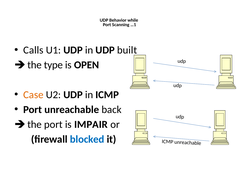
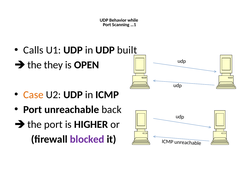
type: type -> they (53, 65)
IMPAIR: IMPAIR -> HIGHER (91, 125)
blocked colour: blue -> purple (87, 139)
